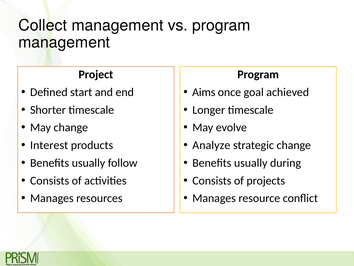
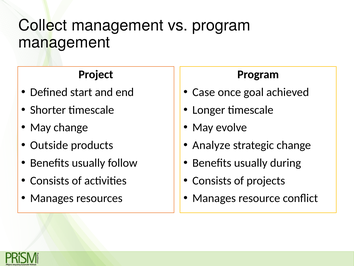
Aims: Aims -> Case (204, 92)
Interest: Interest -> Outside (49, 145)
